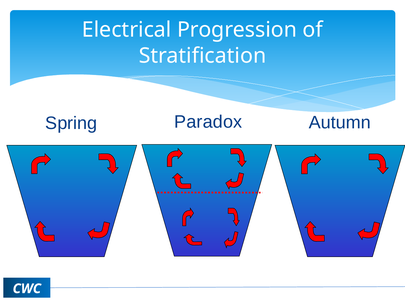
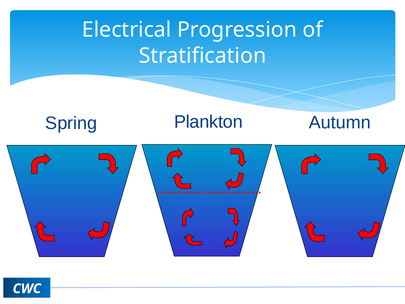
Paradox: Paradox -> Plankton (208, 122)
